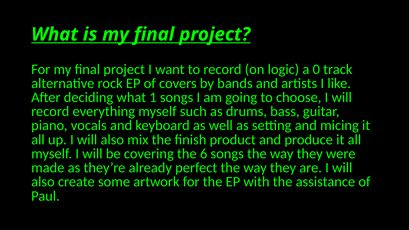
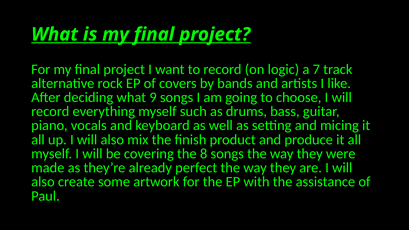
0: 0 -> 7 (316, 69)
1: 1 -> 9 (153, 97)
6: 6 -> 8 (204, 154)
